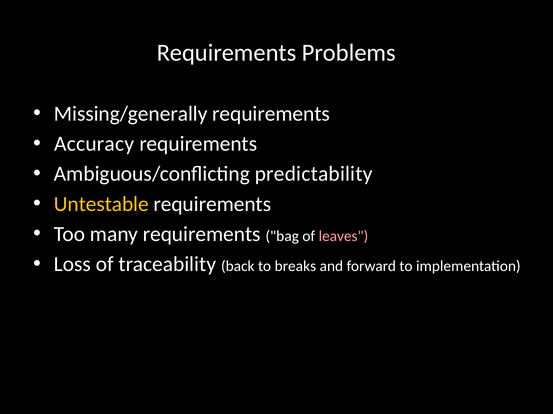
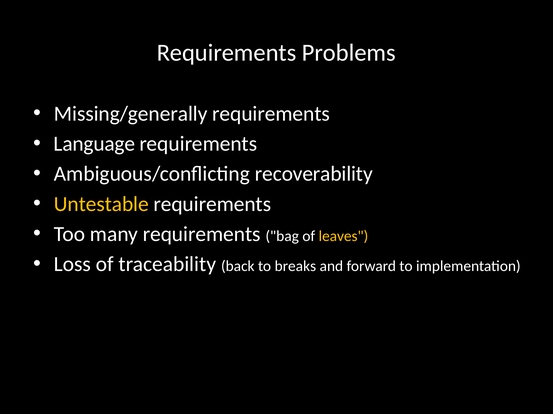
Accuracy: Accuracy -> Language (94, 144)
predictability: predictability -> recoverability (314, 174)
leaves colour: pink -> yellow (343, 237)
